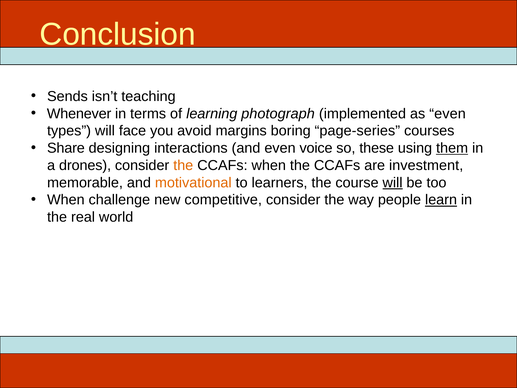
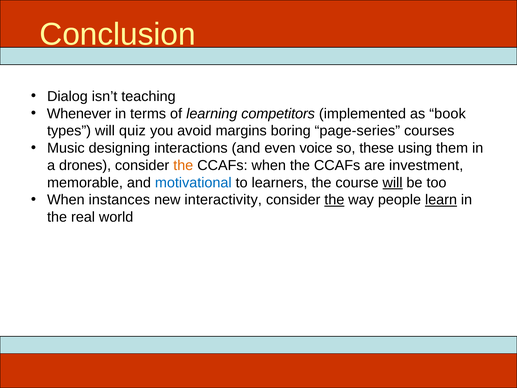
Sends: Sends -> Dialog (67, 96)
photograph: photograph -> competitors (278, 114)
as even: even -> book (448, 114)
face: face -> quiz (132, 131)
Share: Share -> Music (66, 148)
them underline: present -> none (452, 148)
motivational colour: orange -> blue (193, 183)
challenge: challenge -> instances (119, 200)
competitive: competitive -> interactivity (223, 200)
the underline: none -> present (334, 200)
